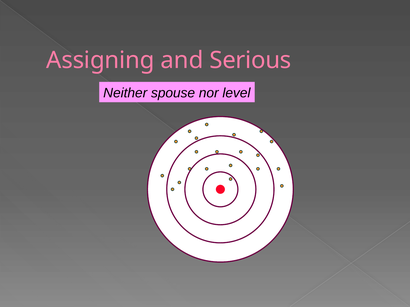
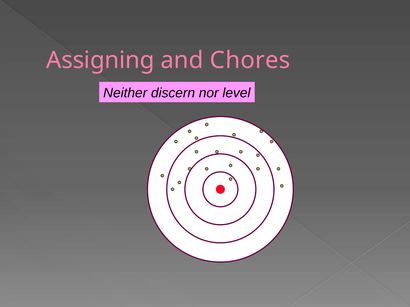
Serious: Serious -> Chores (250, 60)
spouse: spouse -> discern (173, 93)
